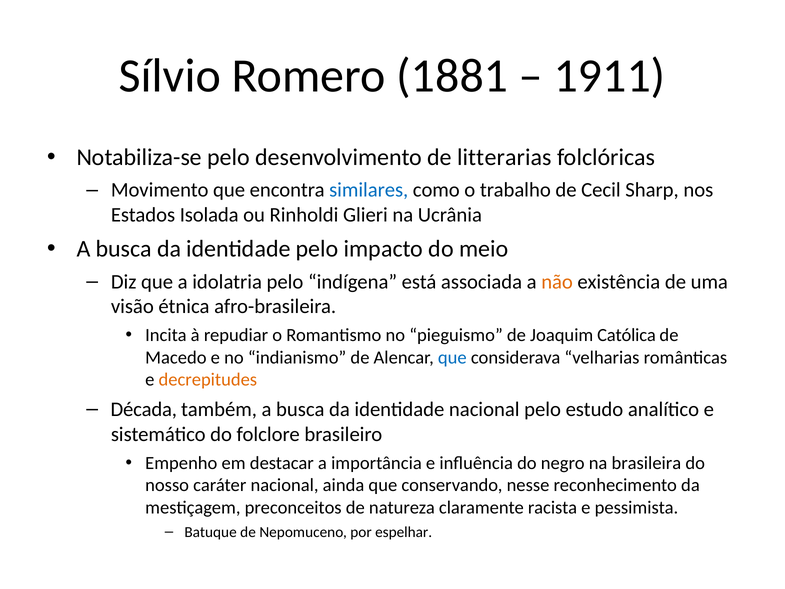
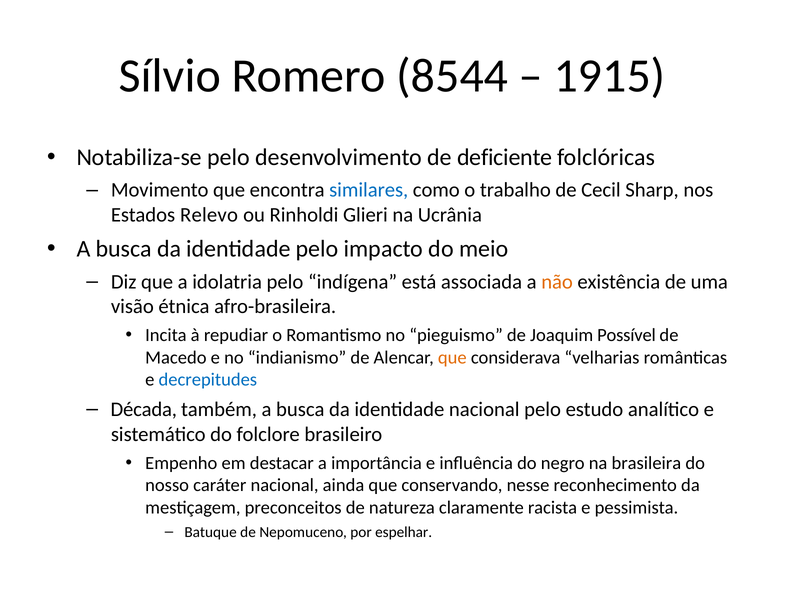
1881: 1881 -> 8544 (452, 76)
1911: 1911 -> 1915 (610, 76)
litterarias: litterarias -> deficiente (505, 157)
Isolada: Isolada -> Relevo (209, 215)
Católica: Católica -> Possível (626, 335)
que colour: blue -> orange (452, 357)
decrepitudes colour: orange -> blue (208, 380)
